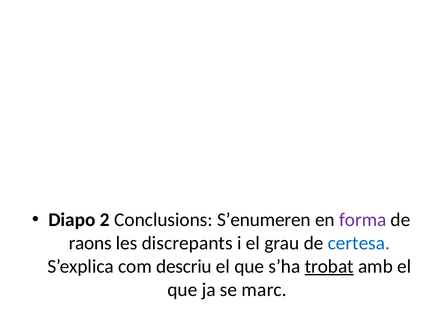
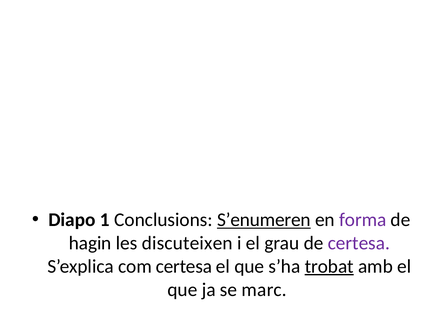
2: 2 -> 1 (105, 219)
S’enumeren underline: none -> present (264, 219)
raons: raons -> hagin (90, 243)
discrepants: discrepants -> discuteixen (187, 243)
certesa colour: blue -> purple (359, 243)
com descriu: descriu -> certesa (184, 266)
